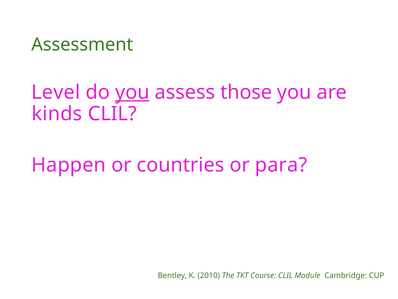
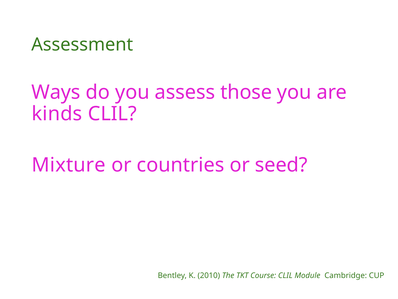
Level: Level -> Ways (56, 92)
you underline: present -> none (132, 92)
Happen: Happen -> Mixture (69, 165)
para: para -> seed (281, 165)
